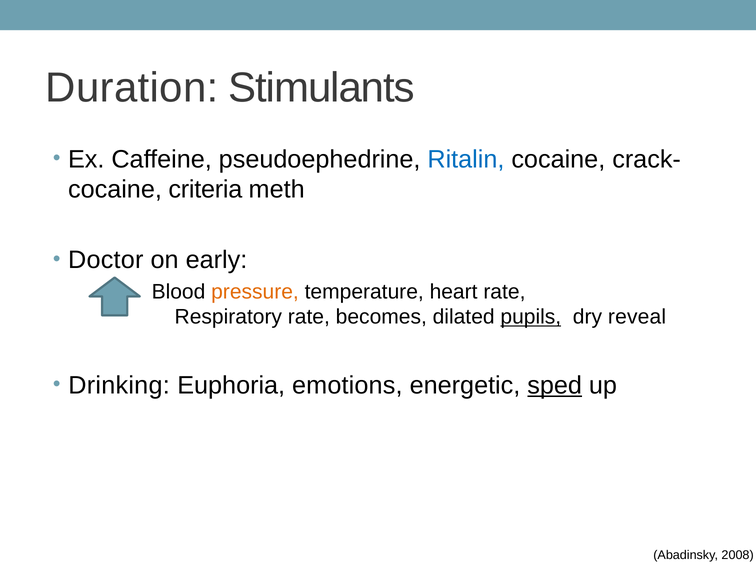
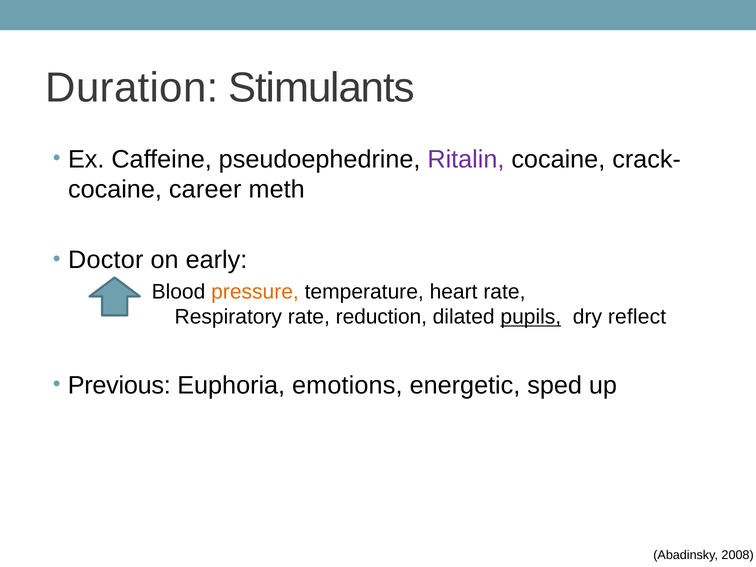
Ritalin colour: blue -> purple (466, 159)
criteria: criteria -> career (205, 190)
becomes: becomes -> reduction (381, 317)
reveal: reveal -> reflect (637, 317)
Drinking: Drinking -> Previous (119, 385)
sped underline: present -> none (555, 385)
